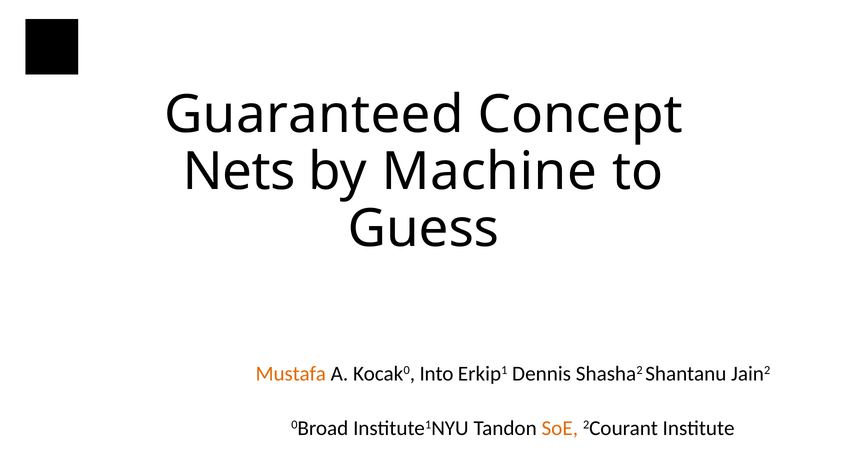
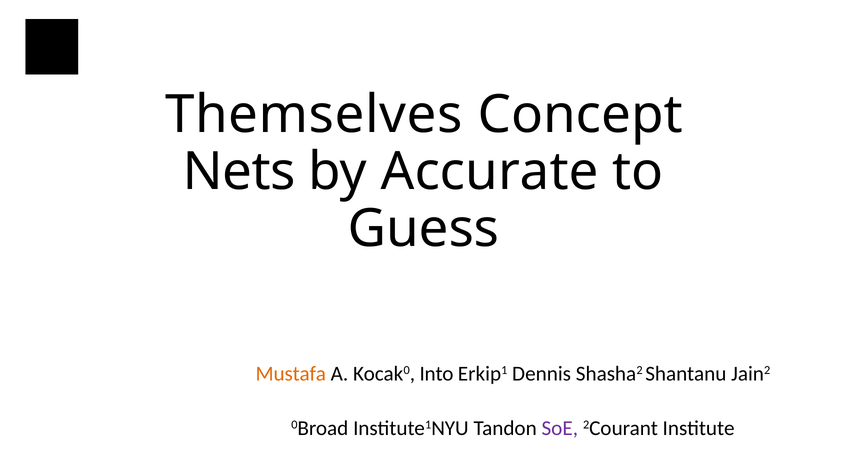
Guaranteed: Guaranteed -> Themselves (314, 115)
Machine: Machine -> Accurate (490, 172)
SoE colour: orange -> purple (560, 429)
